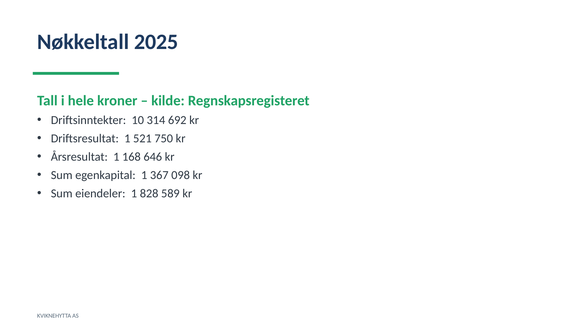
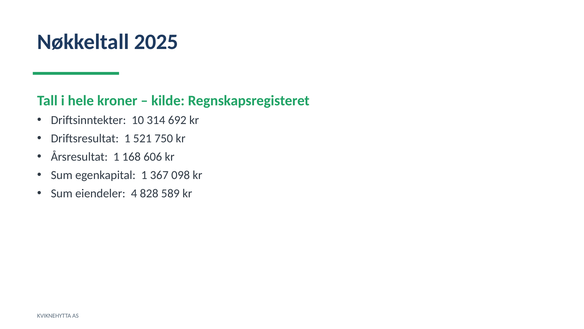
646: 646 -> 606 (153, 157)
eiendeler 1: 1 -> 4 (134, 193)
